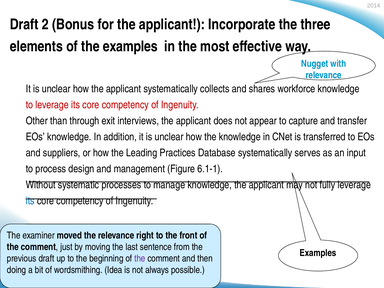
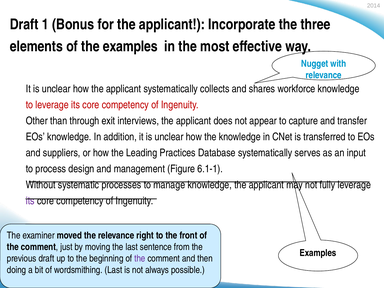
2: 2 -> 1 (45, 25)
its colour: blue -> purple (30, 201)
wordsmithing Idea: Idea -> Last (113, 270)
